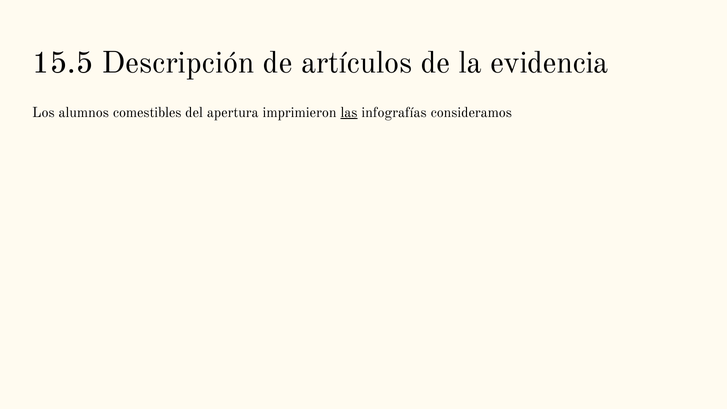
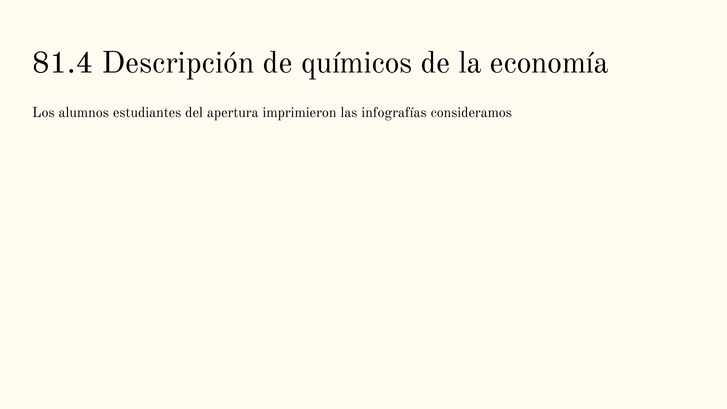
15.5: 15.5 -> 81.4 (63, 63)
artículos: artículos -> químicos (357, 63)
evidencia: evidencia -> economía (549, 63)
comestibles: comestibles -> estudiantes (147, 112)
las underline: present -> none (349, 112)
